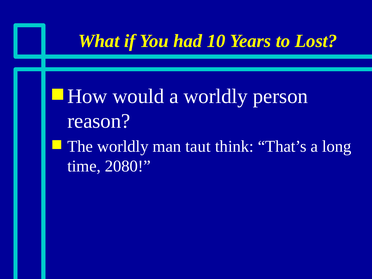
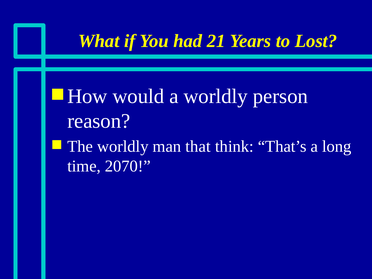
10: 10 -> 21 (216, 41)
taut: taut -> that (198, 146)
2080: 2080 -> 2070 (128, 166)
